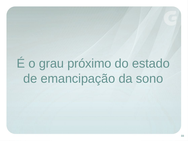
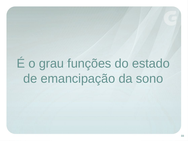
próximo: próximo -> funções (89, 64)
